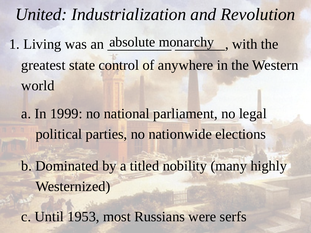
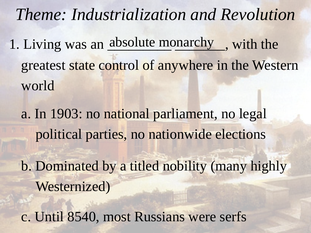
United: United -> Theme (41, 14)
1999: 1999 -> 1903 (66, 114)
1953: 1953 -> 8540 (83, 217)
